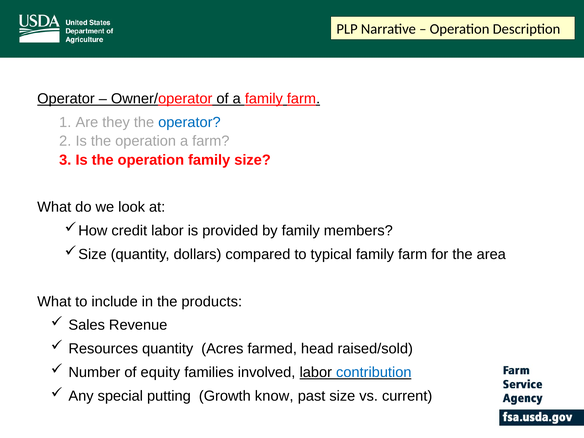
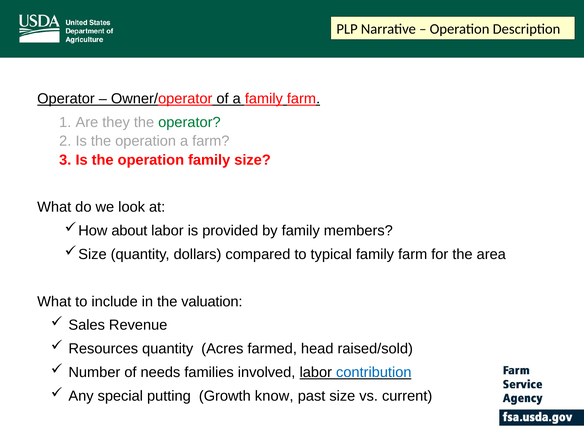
operator colour: blue -> green (189, 122)
credit: credit -> about (129, 231)
products: products -> valuation (212, 302)
equity: equity -> needs (160, 372)
